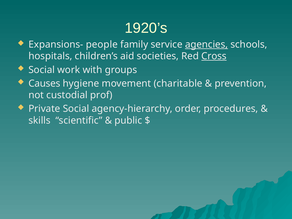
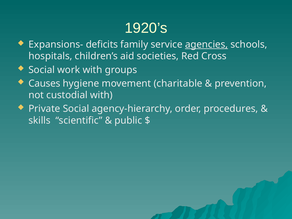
people: people -> deficits (102, 44)
Cross underline: present -> none (214, 56)
custodial prof: prof -> with (101, 95)
